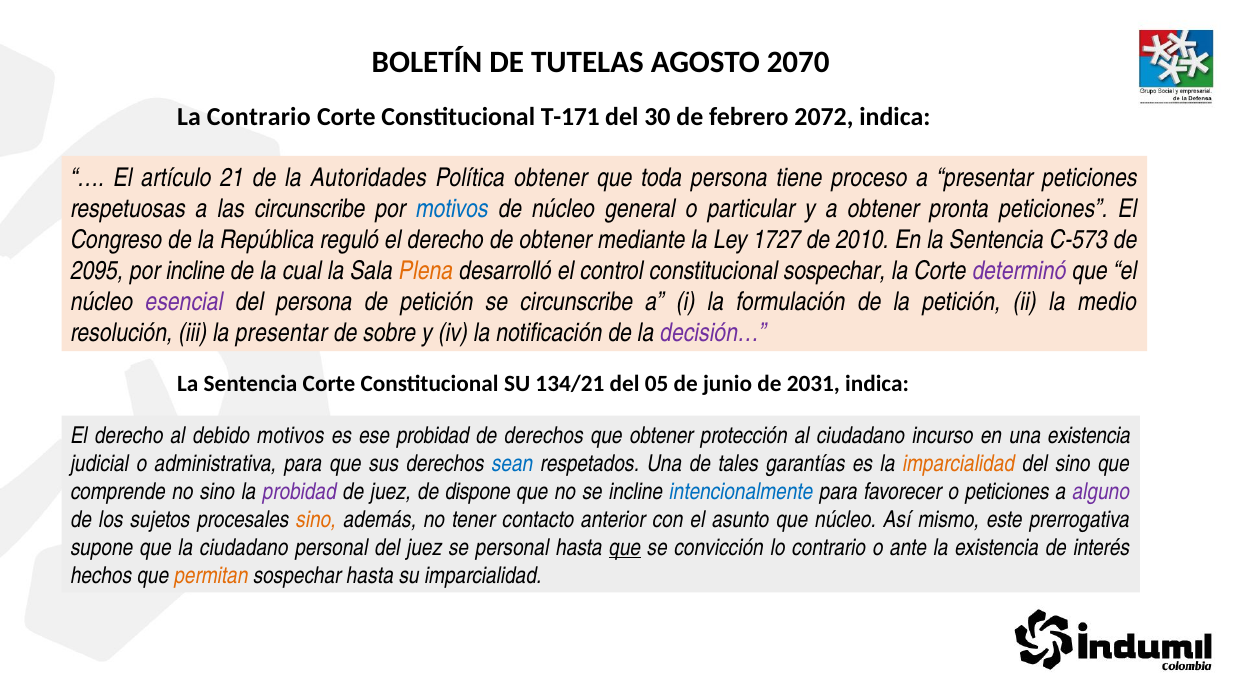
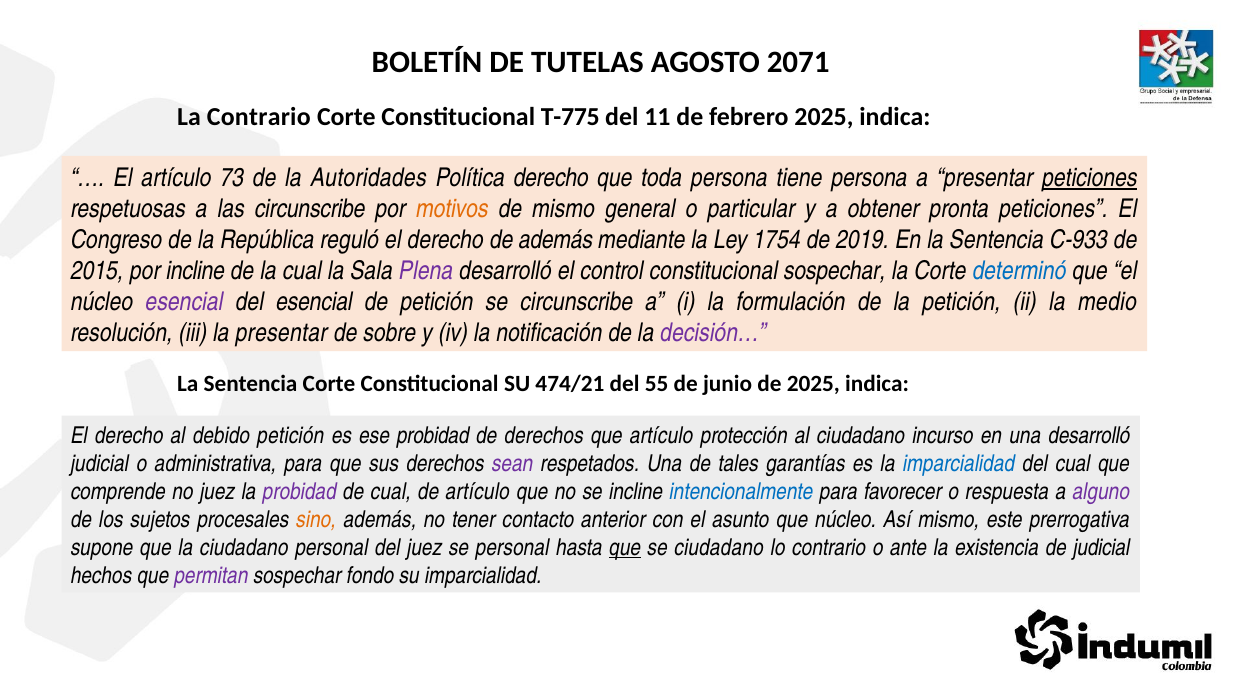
2070: 2070 -> 2071 (798, 62)
T-171: T-171 -> T-775 (570, 117)
30: 30 -> 11 (657, 117)
febrero 2072: 2072 -> 2025 (824, 117)
21: 21 -> 73 (232, 178)
Política obtener: obtener -> derecho (551, 178)
tiene proceso: proceso -> persona (869, 178)
peticiones underline: none -> present (1090, 178)
motivos colour: blue -> orange (452, 209)
de núcleo: núcleo -> mismo (564, 209)
de obtener: obtener -> además (556, 240)
1727: 1727 -> 1754 (777, 240)
2010: 2010 -> 2019 (863, 240)
C-573: C-573 -> C-933 (1079, 240)
2095: 2095 -> 2015 (97, 271)
Plena colour: orange -> purple (426, 271)
determinó colour: purple -> blue (1019, 271)
del persona: persona -> esencial (314, 302)
134/21: 134/21 -> 474/21 (570, 384)
05: 05 -> 55 (657, 384)
de 2031: 2031 -> 2025 (813, 384)
debido motivos: motivos -> petición (291, 436)
que obtener: obtener -> artículo (662, 436)
una existencia: existencia -> desarrolló (1089, 436)
sean colour: blue -> purple (513, 464)
imparcialidad colour: orange -> blue (959, 464)
del sino: sino -> cual (1073, 464)
no sino: sino -> juez (217, 492)
de juez: juez -> cual (391, 492)
de dispone: dispone -> artículo (478, 492)
o peticiones: peticiones -> respuesta (1007, 492)
se convicción: convicción -> ciudadano (719, 548)
de interés: interés -> judicial (1102, 548)
permitan colour: orange -> purple (211, 575)
sospechar hasta: hasta -> fondo (370, 575)
